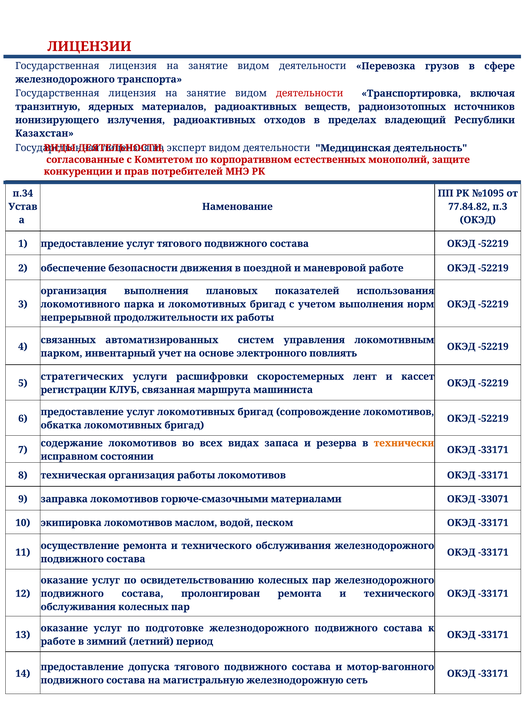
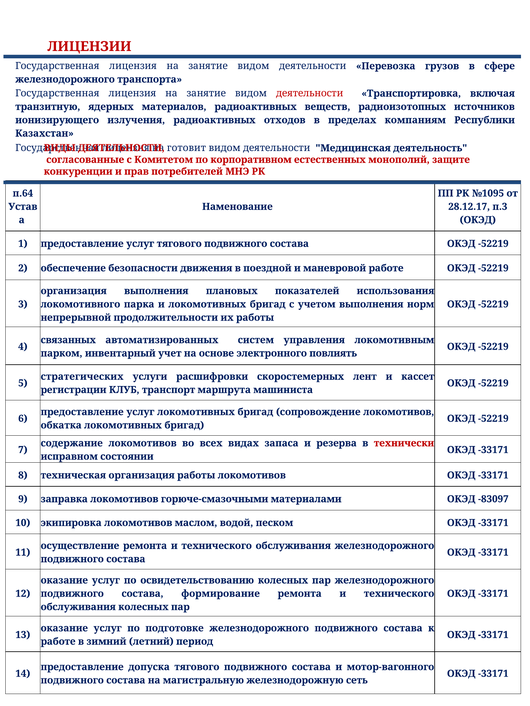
владеющий: владеющий -> компаниям (415, 120)
эксперт: эксперт -> готовит (186, 148)
п.34: п.34 -> п.64 (23, 193)
77.84.82: 77.84.82 -> 28.12.17 (469, 207)
связанная: связанная -> транспорт (169, 390)
технически colour: orange -> red (404, 444)
-33071: -33071 -> -83097 (493, 499)
пролонгирован: пролонгирован -> формирование (221, 594)
